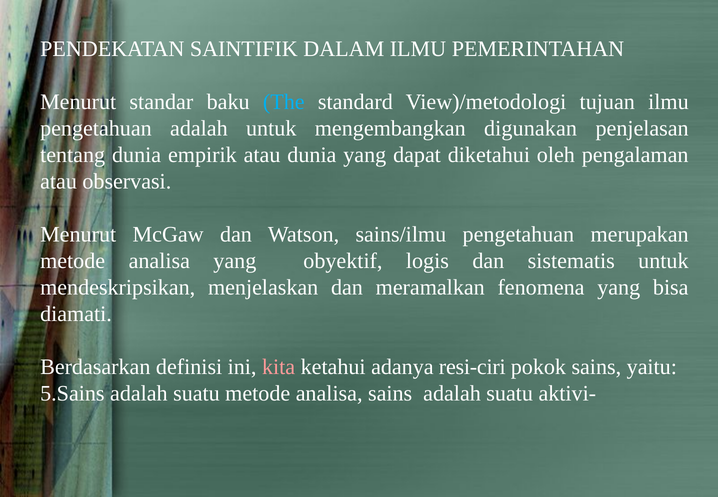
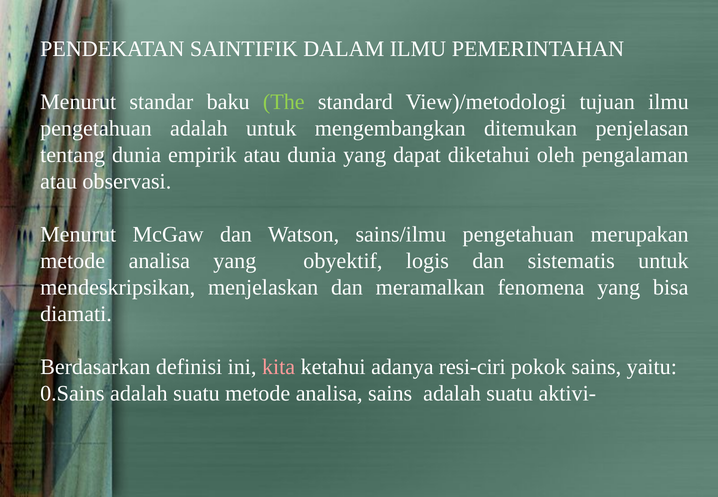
The colour: light blue -> light green (284, 102)
digunakan: digunakan -> ditemukan (531, 129)
5.Sains: 5.Sains -> 0.Sains (72, 394)
